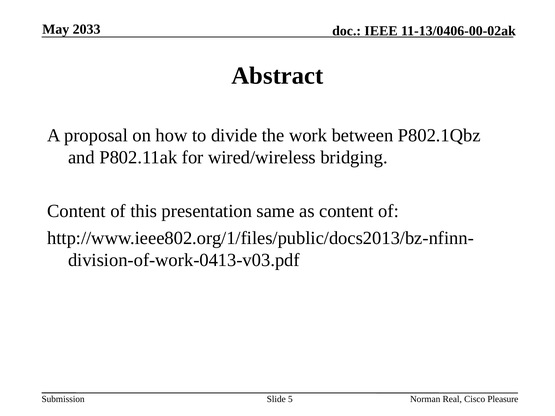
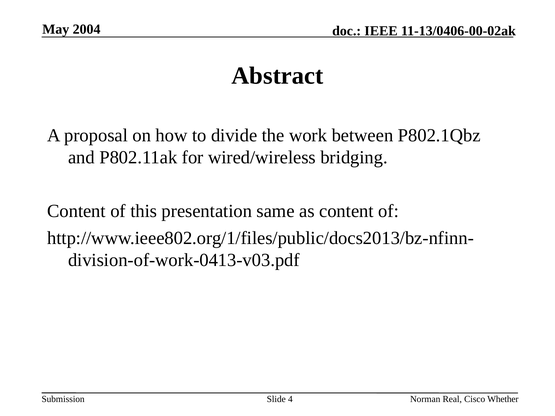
2033: 2033 -> 2004 (87, 29)
5: 5 -> 4 (290, 399)
Pleasure: Pleasure -> Whether (503, 399)
